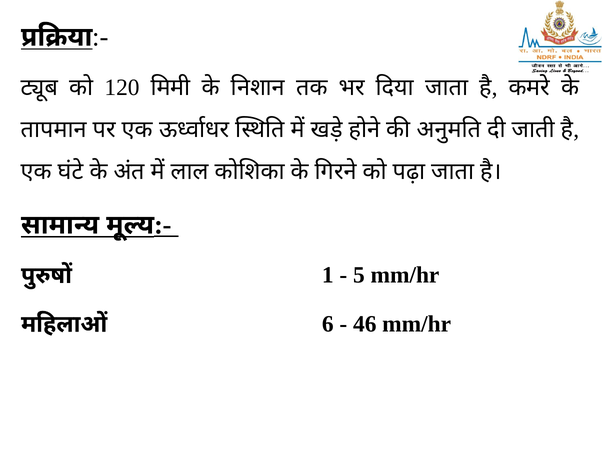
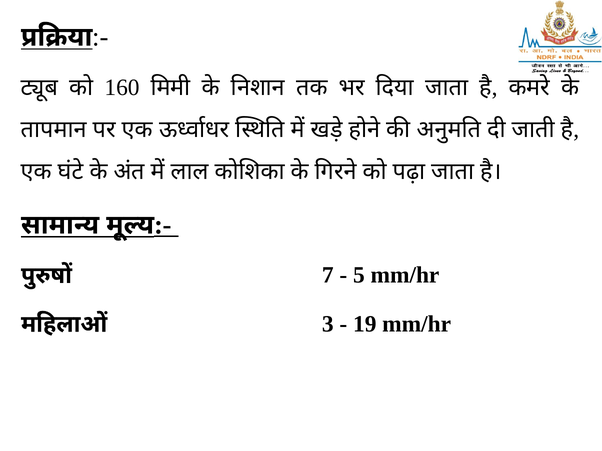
120: 120 -> 160 (122, 88)
1: 1 -> 7 (328, 276)
6: 6 -> 3 (328, 324)
46: 46 -> 19 (365, 324)
